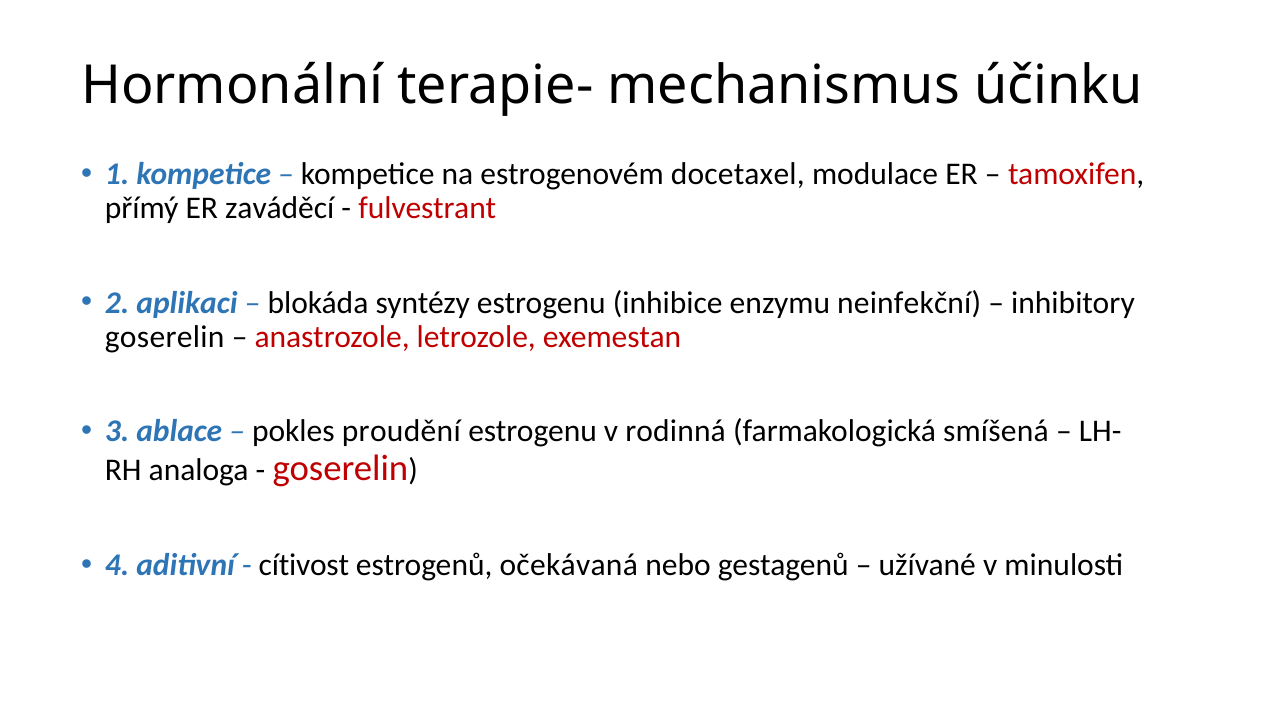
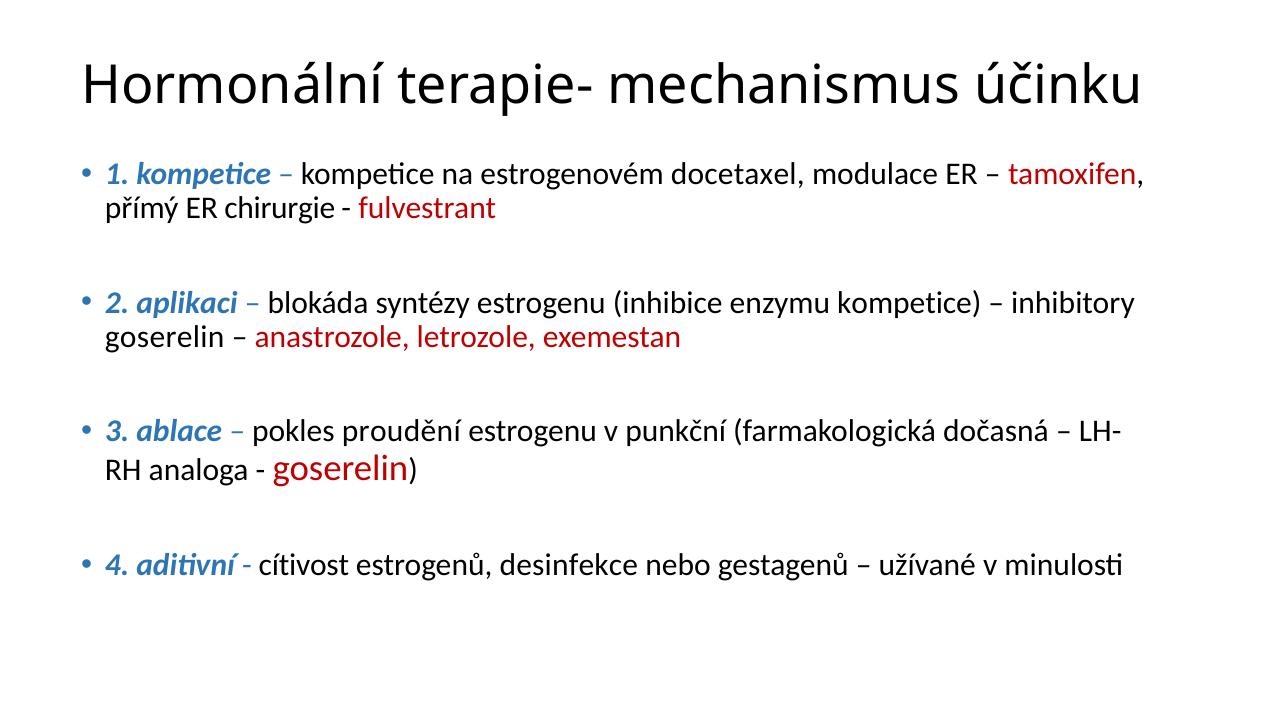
zaváděcí: zaváděcí -> chirurgie (280, 209)
enzymu neinfekční: neinfekční -> kompetice (909, 303)
rodinná: rodinná -> punkční (676, 431)
smíšená: smíšená -> dočasná (996, 431)
očekávaná: očekávaná -> desinfekce (569, 565)
